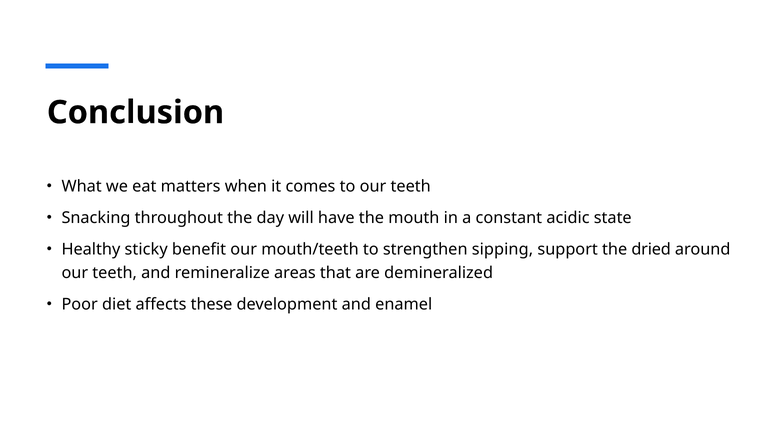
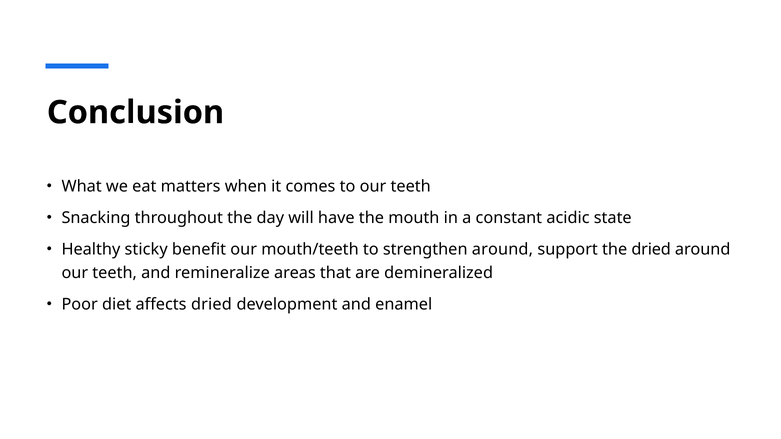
strengthen sipping: sipping -> around (502, 250)
affects these: these -> dried (211, 305)
